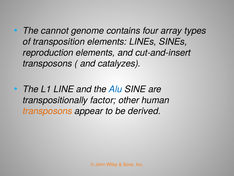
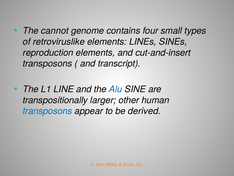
array: array -> small (171, 31)
transposition: transposition -> retroviruslike (59, 42)
catalyzes: catalyzes -> transcript (119, 63)
factor: factor -> larger (103, 100)
transposons colour: orange -> blue (47, 111)
